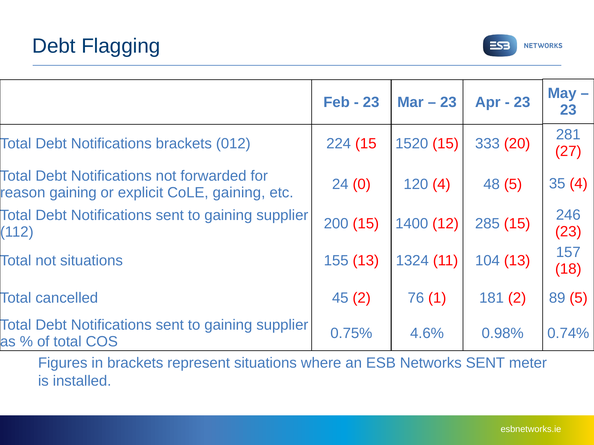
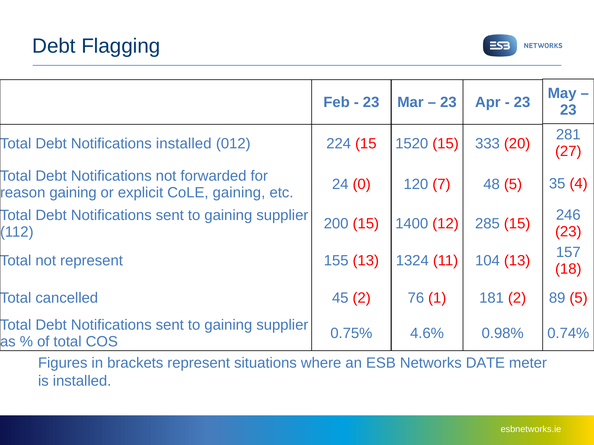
Notifications brackets: brackets -> installed (184, 144)
120 4: 4 -> 7 (441, 184)
not situations: situations -> represent (92, 261)
Networks SENT: SENT -> DATE (485, 363)
